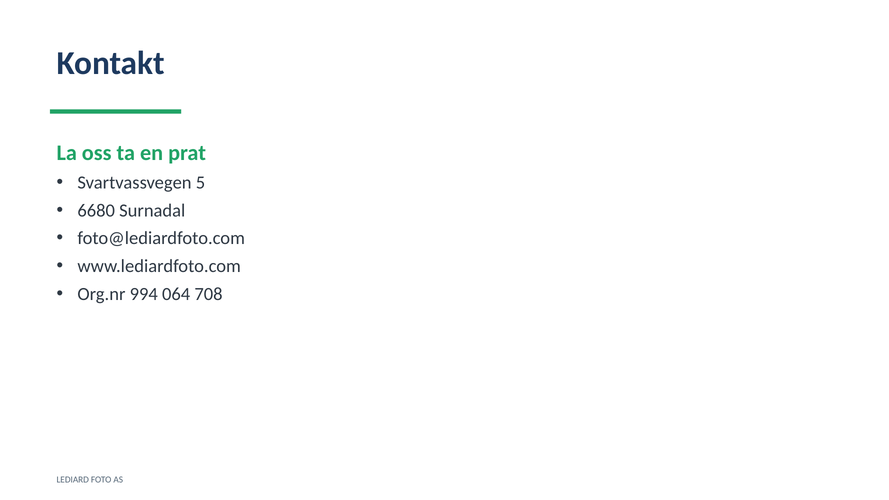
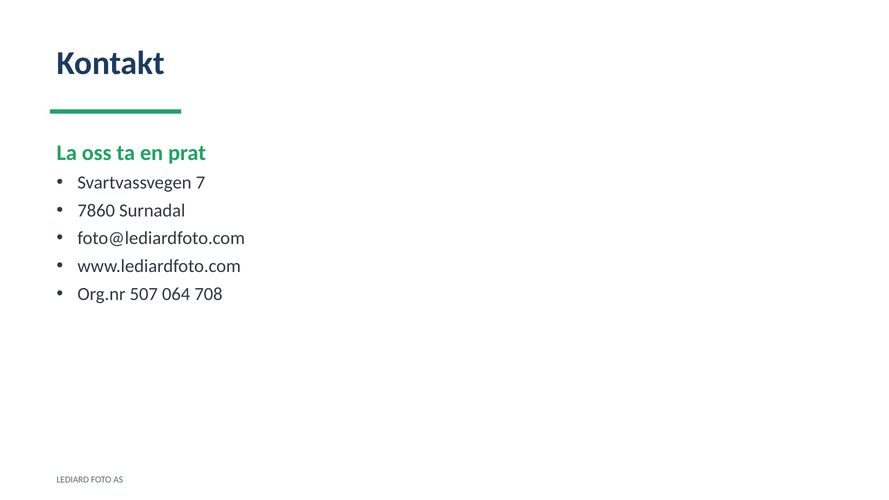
5: 5 -> 7 (200, 183)
6680: 6680 -> 7860 (96, 211)
994: 994 -> 507 (144, 294)
